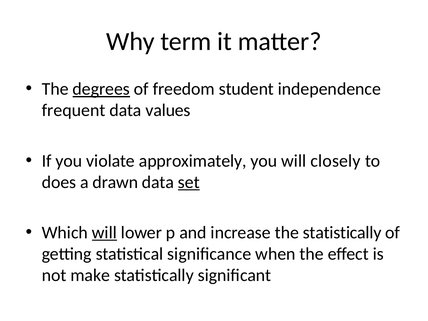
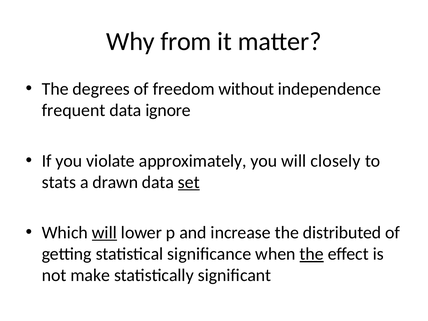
term: term -> from (186, 41)
degrees underline: present -> none (101, 89)
student: student -> without (246, 89)
values: values -> ignore (168, 110)
does: does -> stats (59, 182)
the statistically: statistically -> distributed (342, 233)
the underline: none -> present (312, 254)
